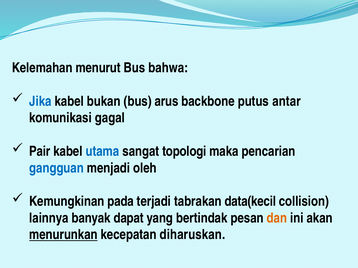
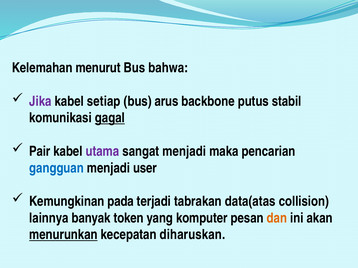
Jika colour: blue -> purple (40, 101)
bukan: bukan -> setiap (104, 101)
antar: antar -> stabil (287, 101)
gagal underline: none -> present (110, 118)
utama colour: blue -> purple (102, 152)
sangat topologi: topologi -> menjadi (184, 152)
oleh: oleh -> user (145, 168)
data(kecil: data(kecil -> data(atas (250, 202)
dapat: dapat -> token (129, 218)
bertindak: bertindak -> komputer (202, 218)
